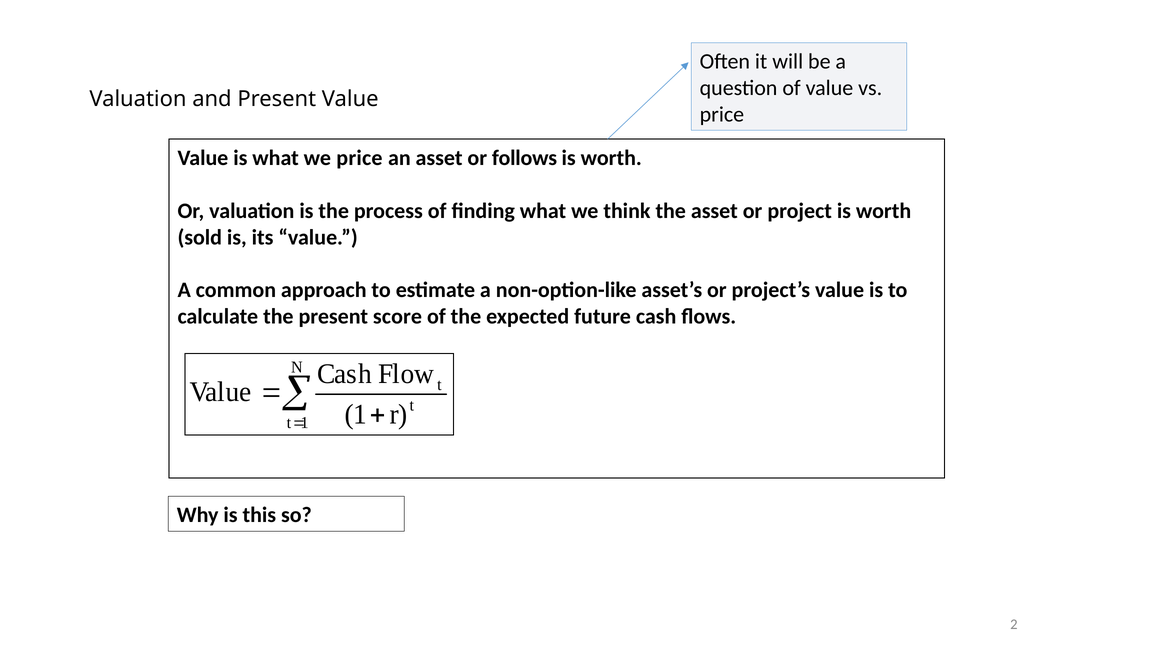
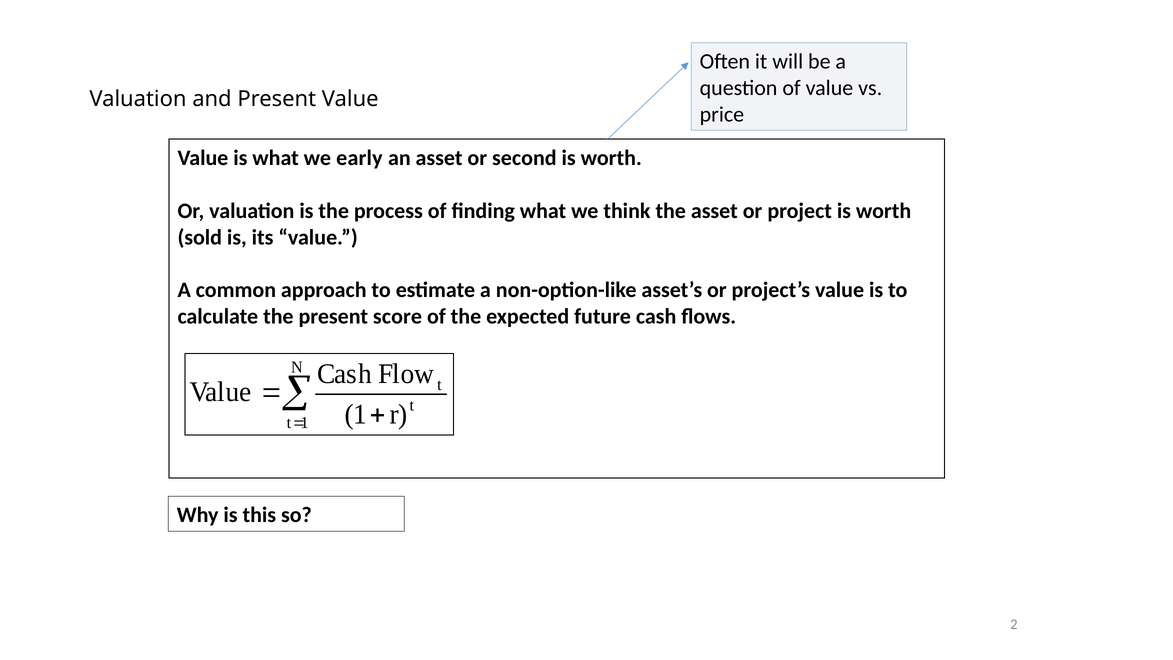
we price: price -> early (359, 158)
follows: follows -> second (524, 158)
